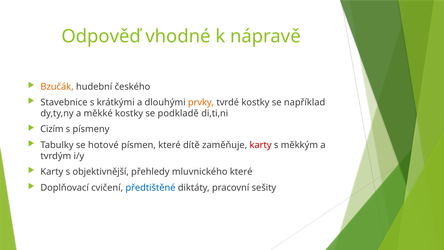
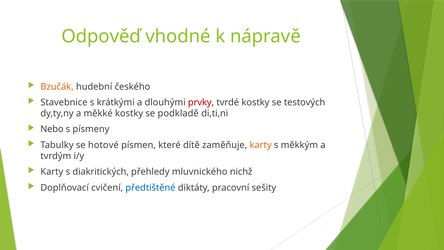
prvky colour: orange -> red (201, 102)
například: například -> testových (305, 102)
Cizím: Cizím -> Nebo (52, 129)
karty colour: red -> orange (261, 145)
objektivnější: objektivnější -> diakritických (101, 172)
mluvnického které: které -> nichž (241, 172)
